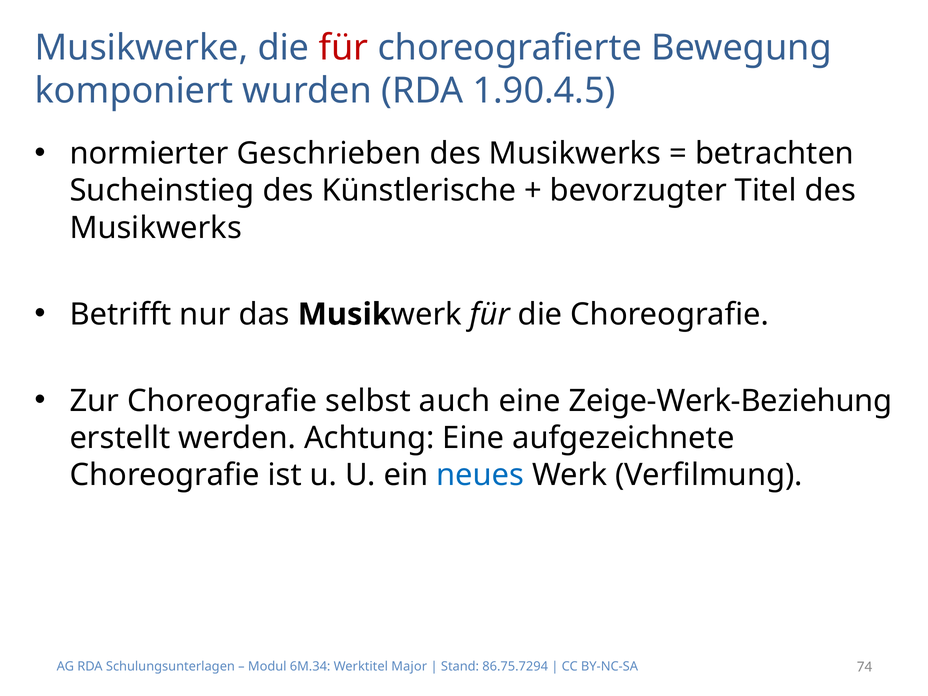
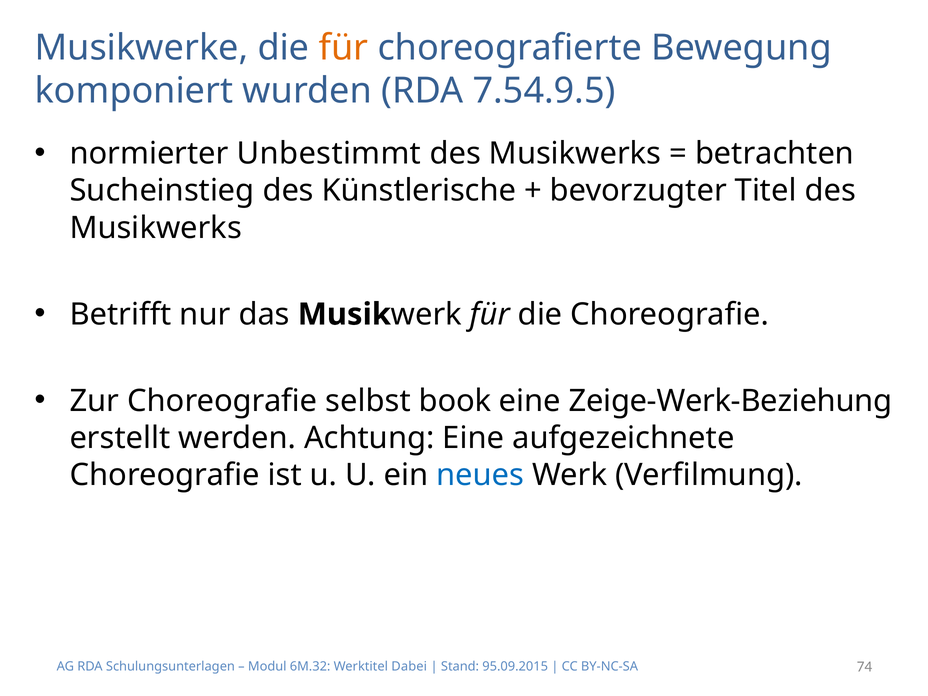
für colour: red -> orange (343, 48)
1.90.4.5: 1.90.4.5 -> 7.54.9.5 (544, 91)
Geschrieben: Geschrieben -> Unbestimmt (329, 154)
auch: auch -> book (455, 401)
6M.34: 6M.34 -> 6M.32 (310, 666)
Major: Major -> Dabei (409, 666)
86.75.7294: 86.75.7294 -> 95.09.2015 (515, 666)
